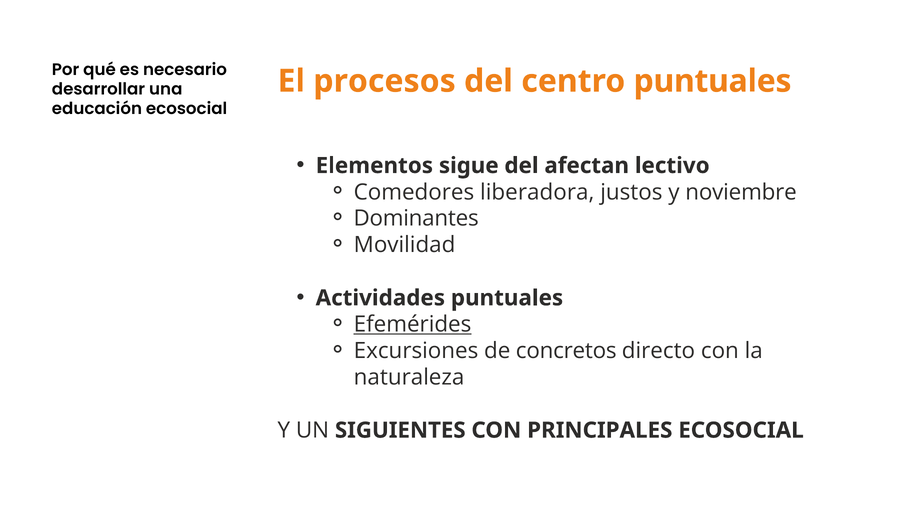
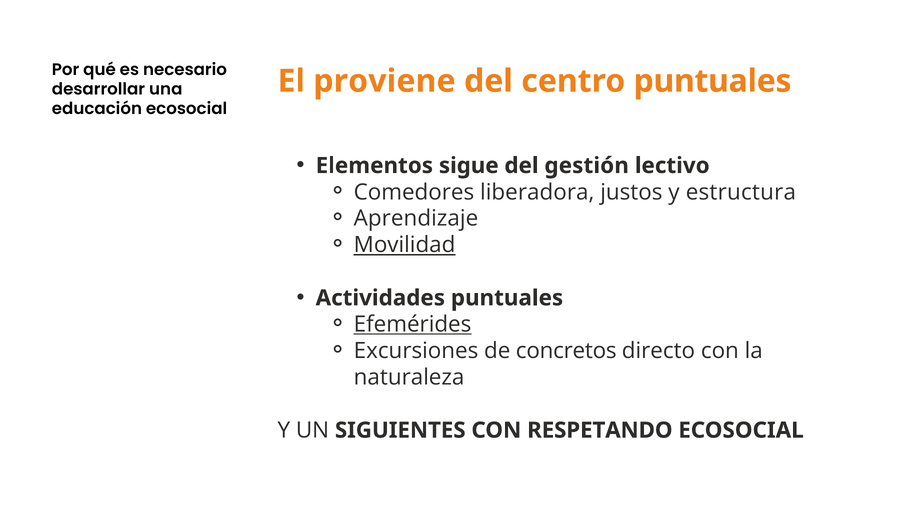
procesos: procesos -> proviene (384, 81)
afectan: afectan -> gestión (587, 166)
noviembre: noviembre -> estructura (741, 192)
Dominantes: Dominantes -> Aprendizaje (416, 218)
Movilidad underline: none -> present (405, 245)
PRINCIPALES: PRINCIPALES -> RESPETANDO (600, 430)
